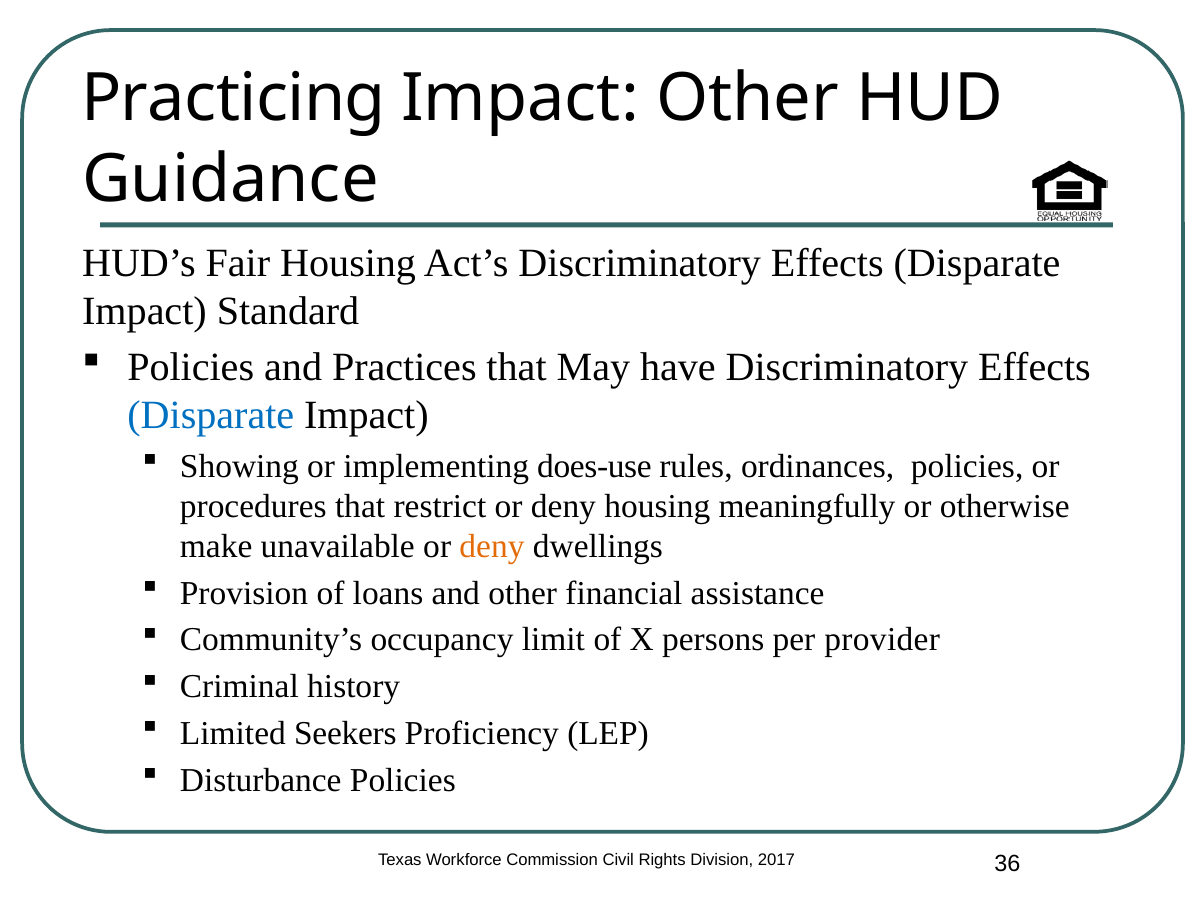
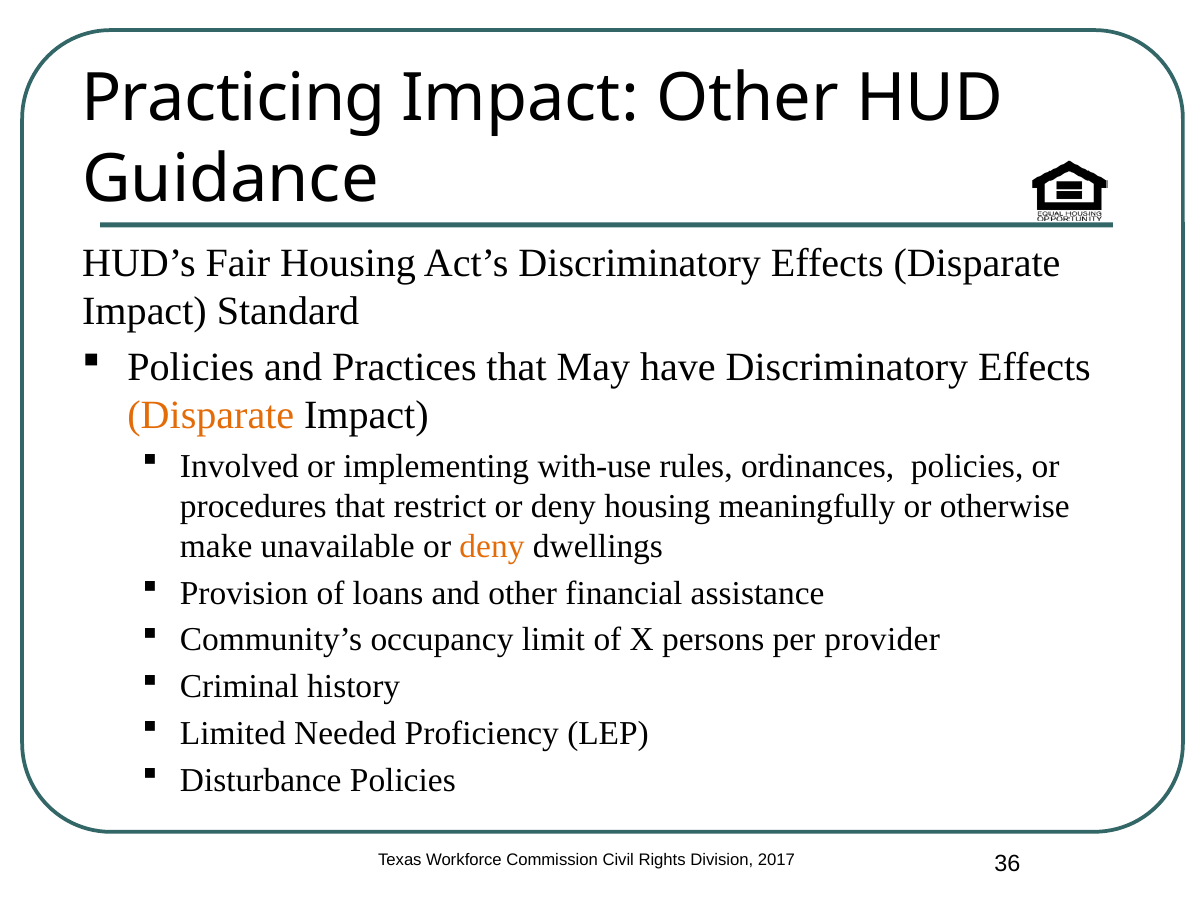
Disparate colour: blue -> orange (211, 416)
Showing: Showing -> Involved (239, 466)
does-use: does-use -> with-use (594, 466)
Seekers: Seekers -> Needed (345, 734)
